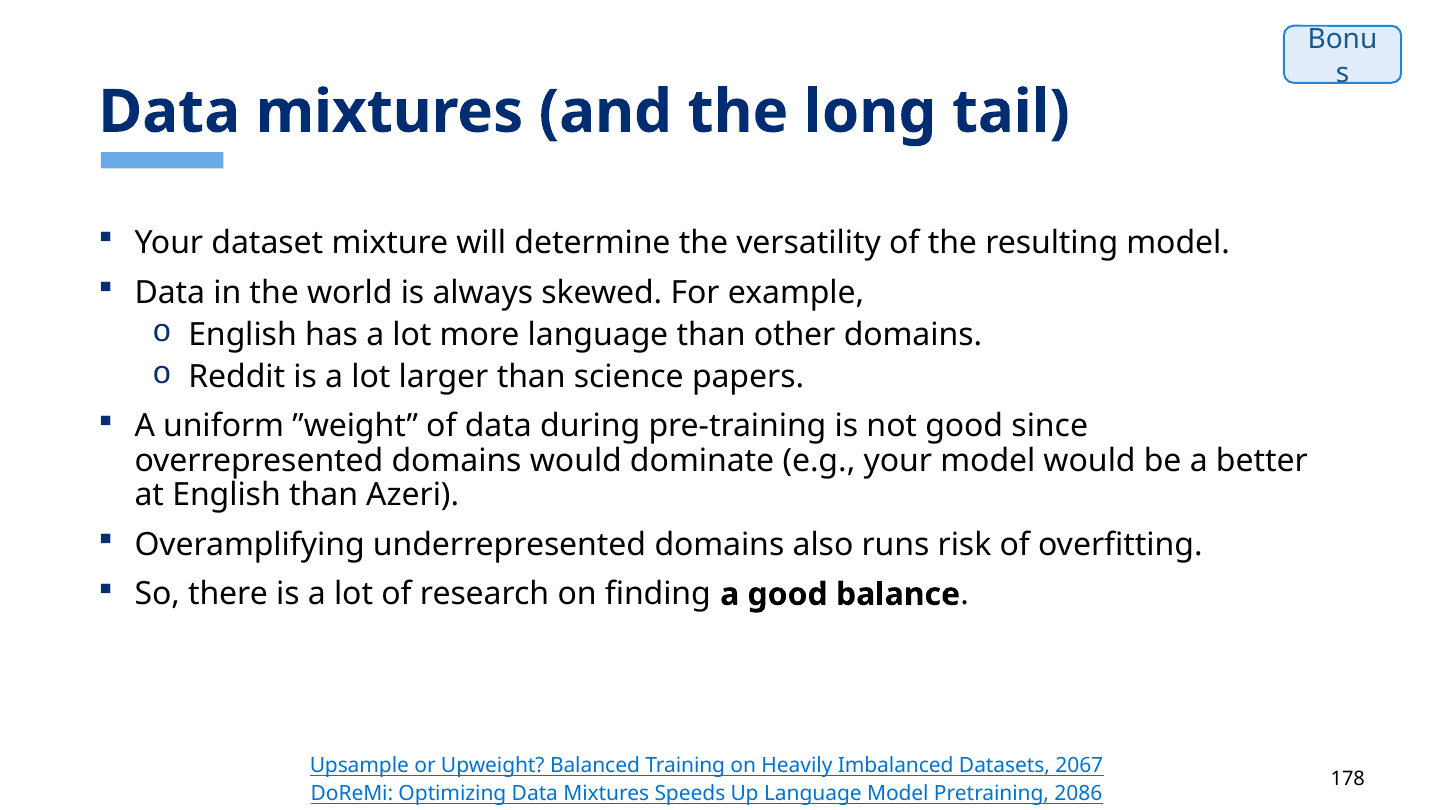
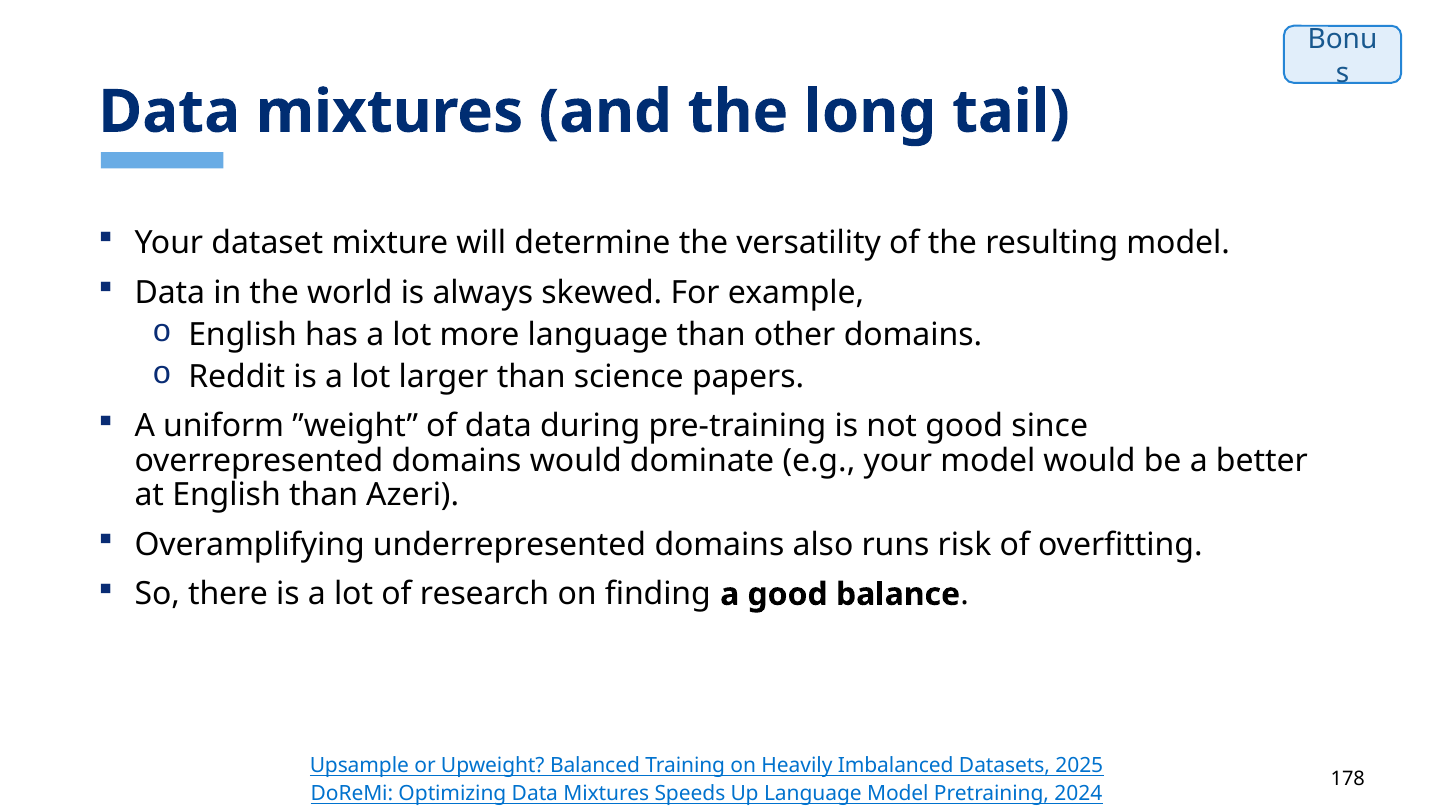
2067: 2067 -> 2025 (1079, 766)
2086: 2086 -> 2024 (1078, 794)
